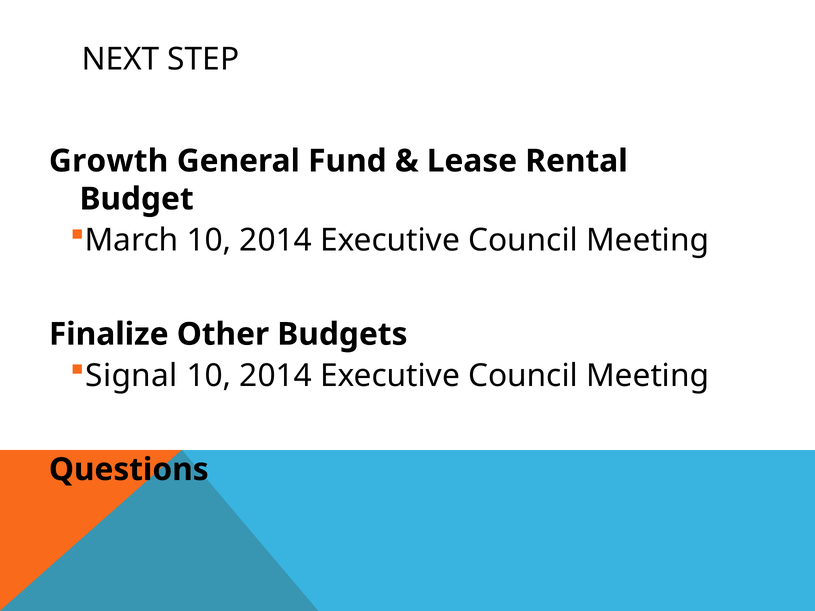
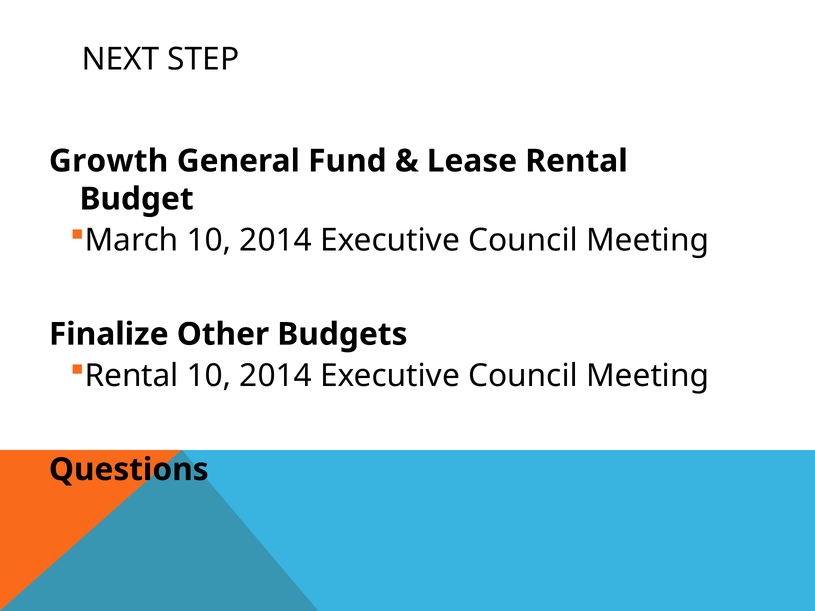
Signal: Signal -> Rental (132, 376)
